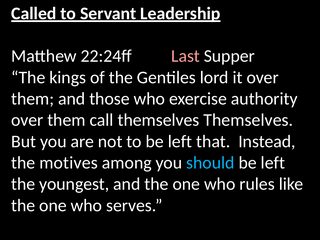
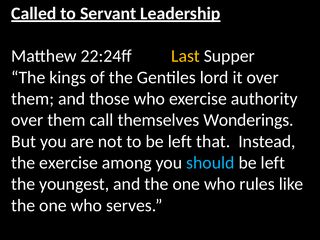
Last colour: pink -> yellow (185, 56)
themselves Themselves: Themselves -> Wonderings (248, 120)
the motives: motives -> exercise (69, 163)
